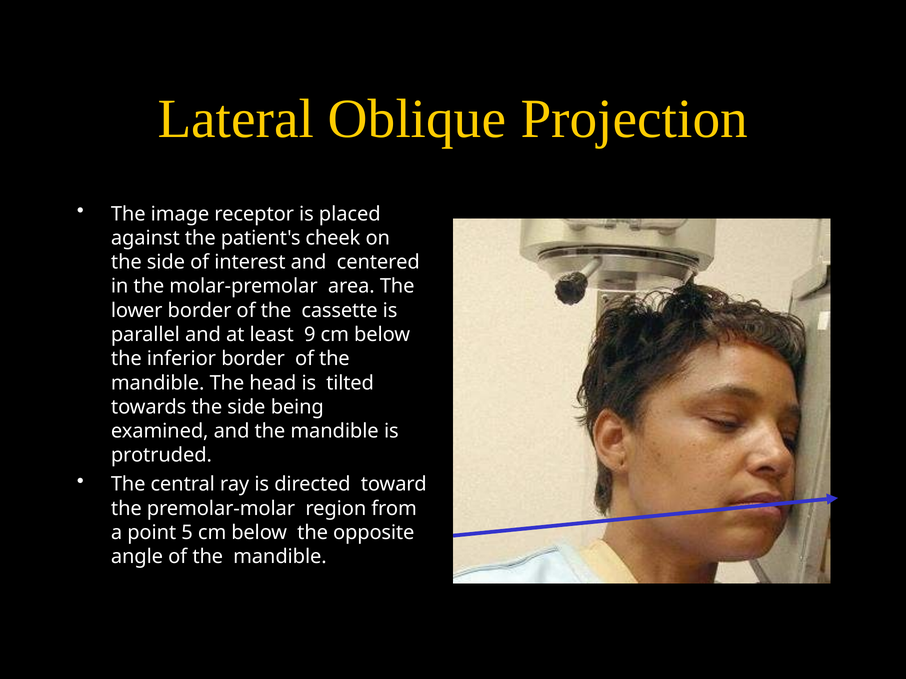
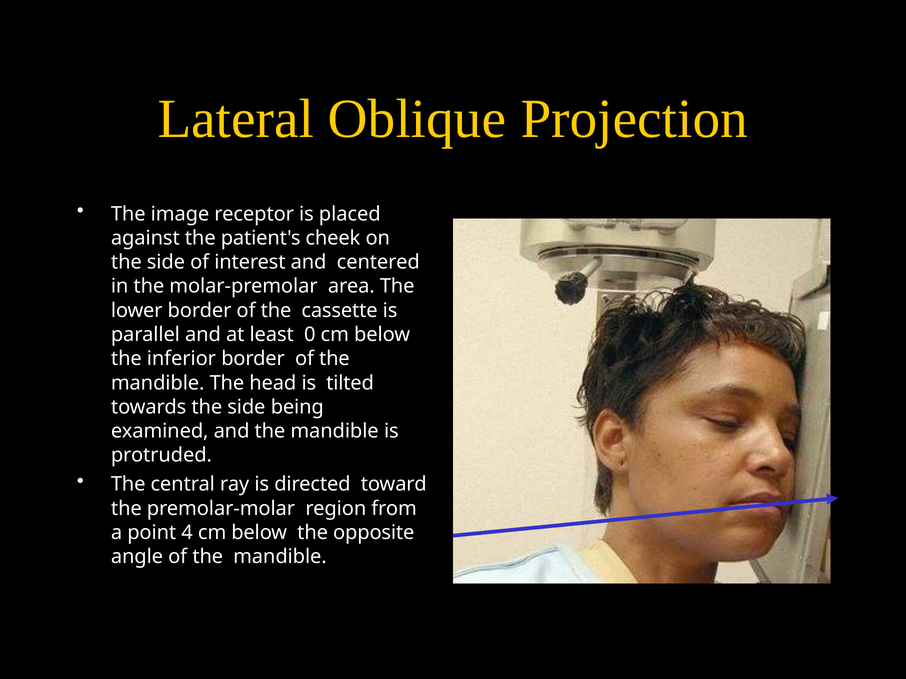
9: 9 -> 0 (310, 335)
5: 5 -> 4 (187, 533)
